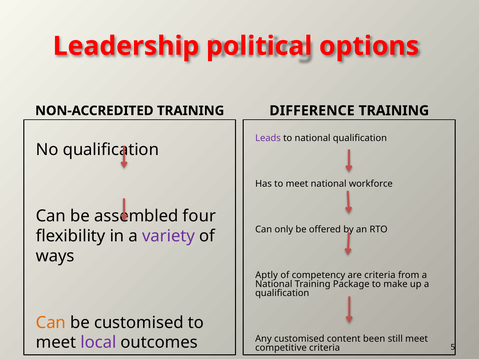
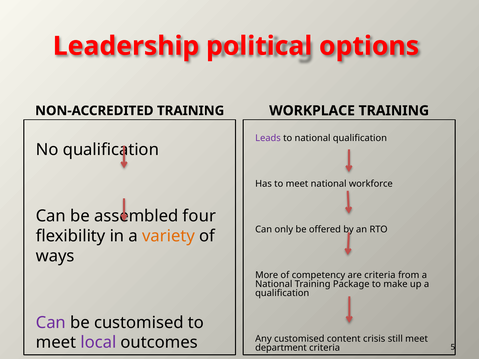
DIFFERENCE: DIFFERENCE -> WORKPLACE (312, 111)
variety colour: purple -> orange (169, 236)
Aptly: Aptly -> More (267, 275)
Can colour: orange -> purple (51, 323)
been: been -> crisis (374, 339)
competitive: competitive -> department (281, 348)
